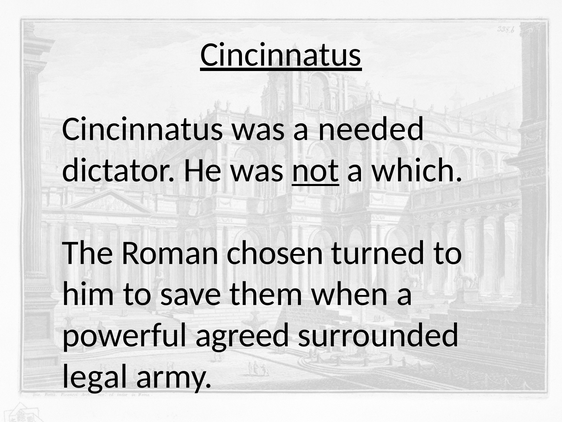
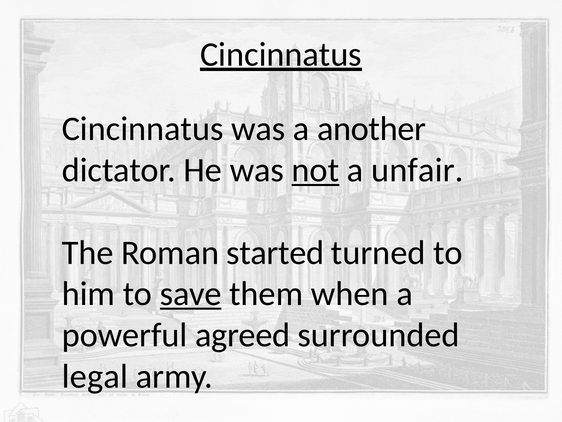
needed: needed -> another (372, 129)
which: which -> unfair (417, 170)
chosen: chosen -> started (275, 252)
save underline: none -> present (191, 294)
